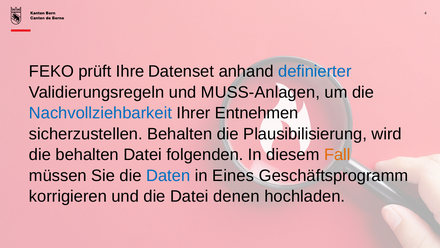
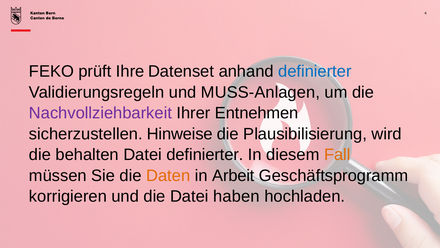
Nachvollziehbarkeit colour: blue -> purple (100, 113)
sicherzustellen Behalten: Behalten -> Hinweise (180, 134)
Datei folgenden: folgenden -> definierter (205, 155)
Daten colour: blue -> orange (168, 175)
Eines: Eines -> Arbeit (233, 175)
denen: denen -> haben (236, 196)
